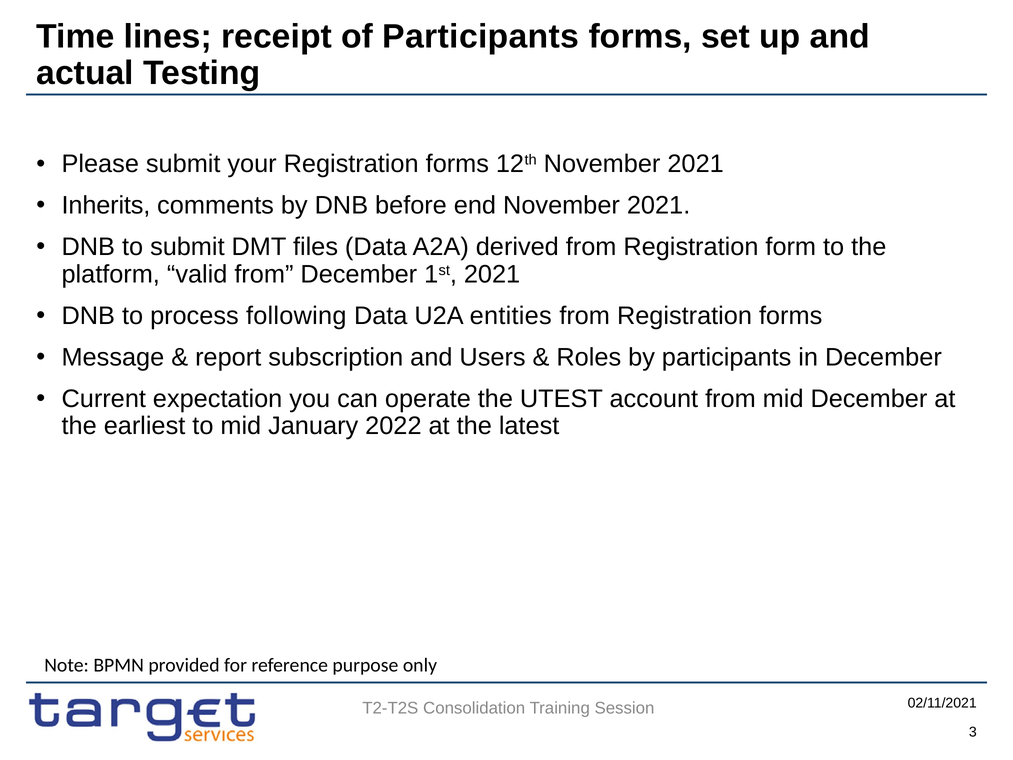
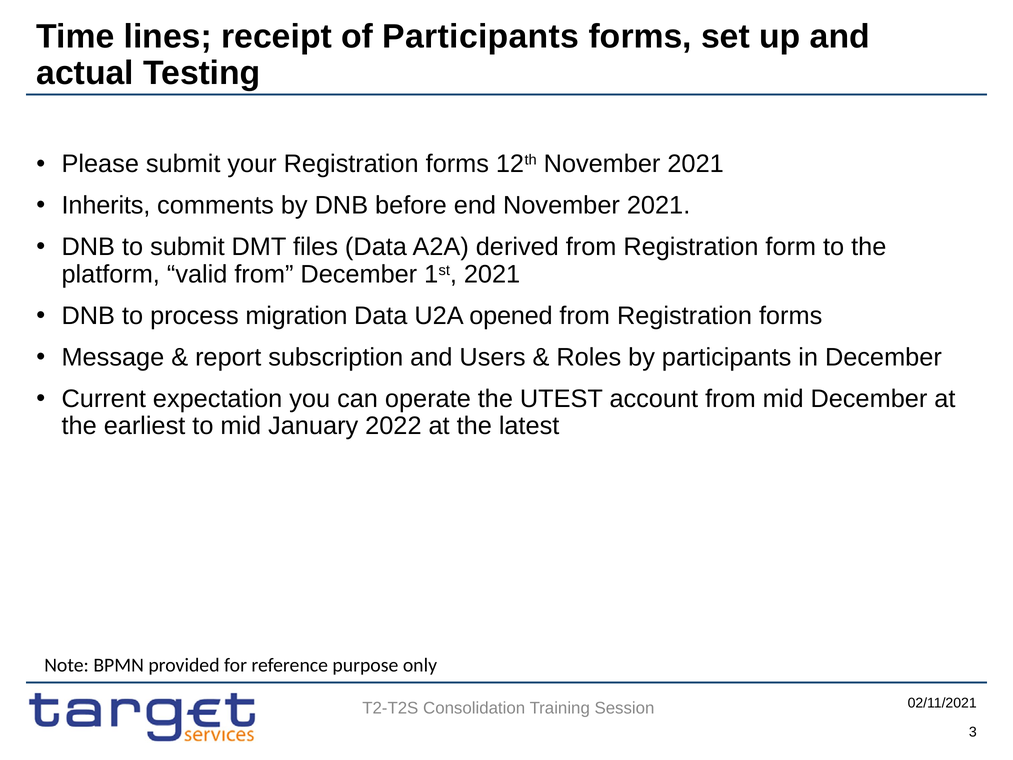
following: following -> migration (297, 316)
entities: entities -> opened (511, 316)
